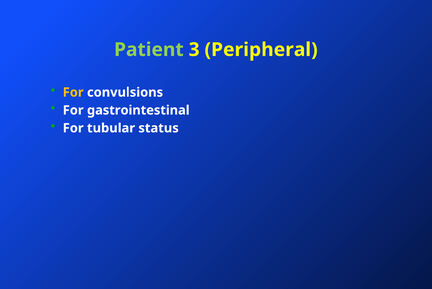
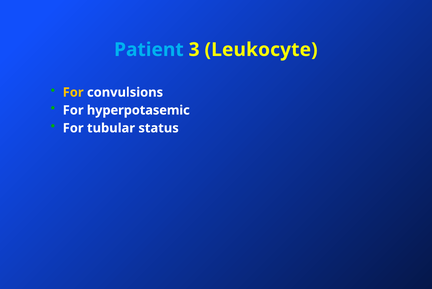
Patient colour: light green -> light blue (149, 50)
Peripheral: Peripheral -> Leukocyte (261, 50)
gastrointestinal: gastrointestinal -> hyperpotasemic (138, 110)
